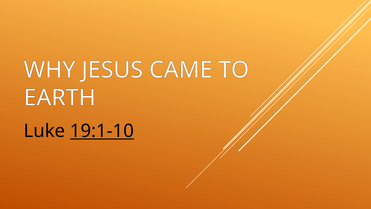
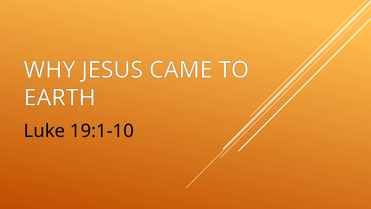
19:1-10 underline: present -> none (102, 131)
